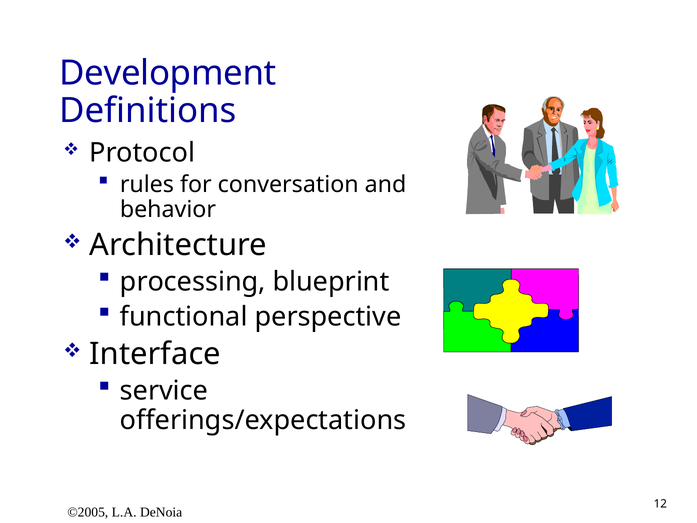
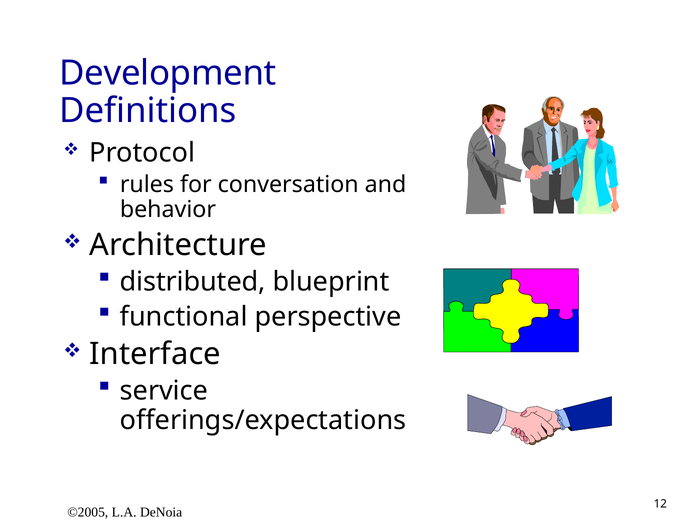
processing: processing -> distributed (193, 282)
